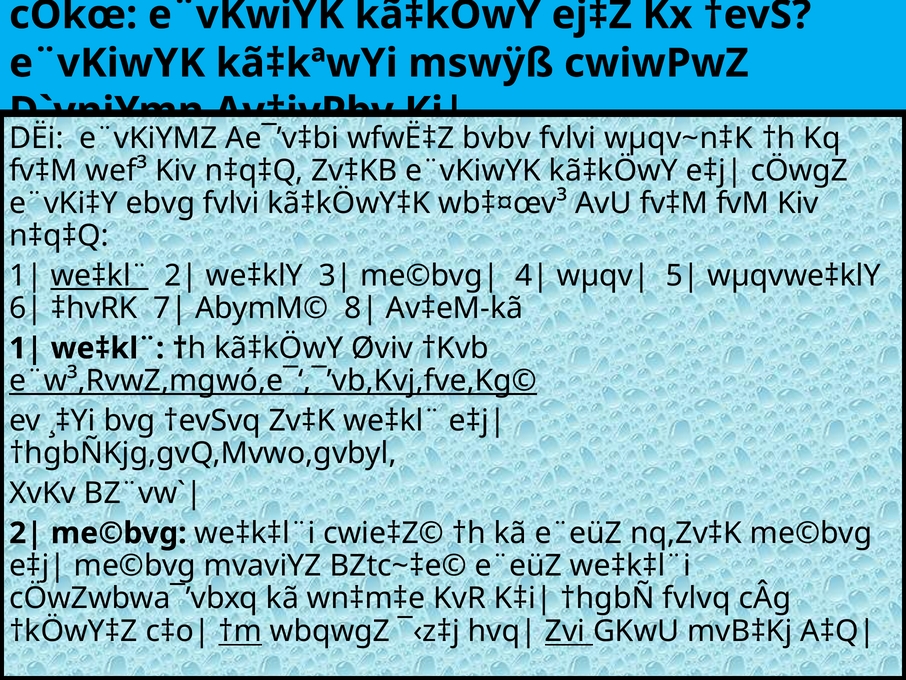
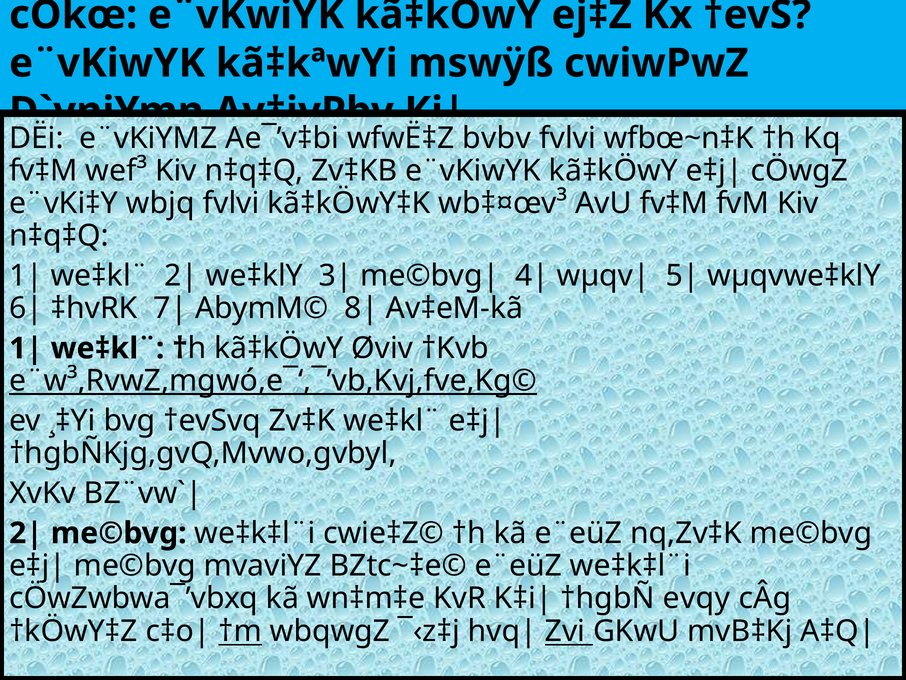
wµqv~n‡K: wµqv~n‡K -> wfbœ~n‡K (679, 138)
ebvg: ebvg -> wbjq (160, 203)
we‡kl¨ underline: present -> none (100, 276)
fvlvq: fvlvq -> evqy (697, 598)
